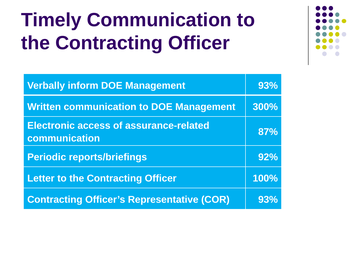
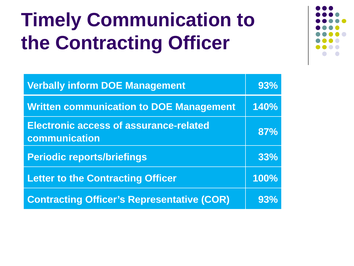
300%: 300% -> 140% (265, 107)
92%: 92% -> 33% (268, 157)
